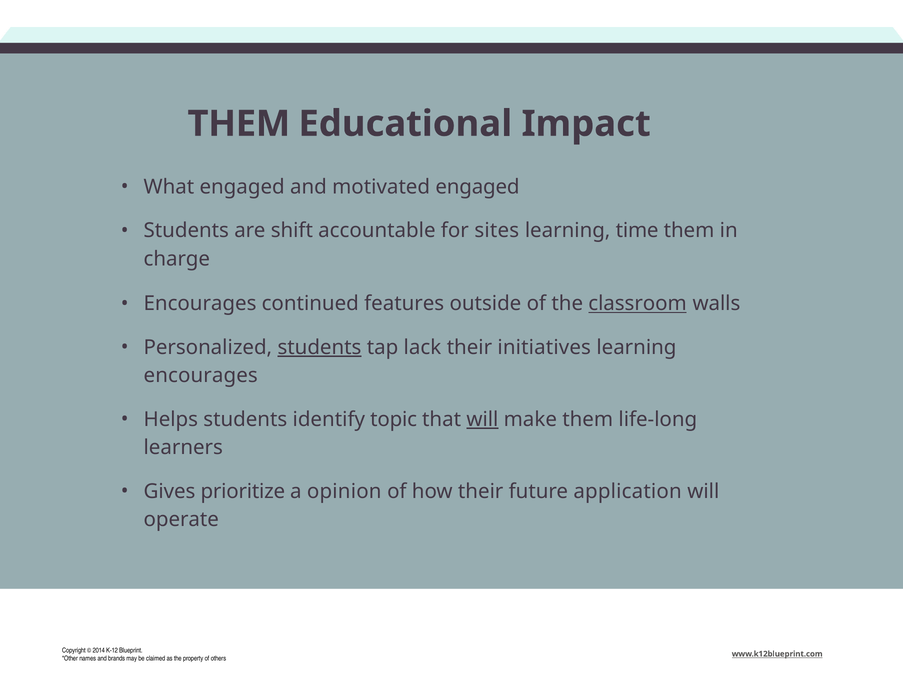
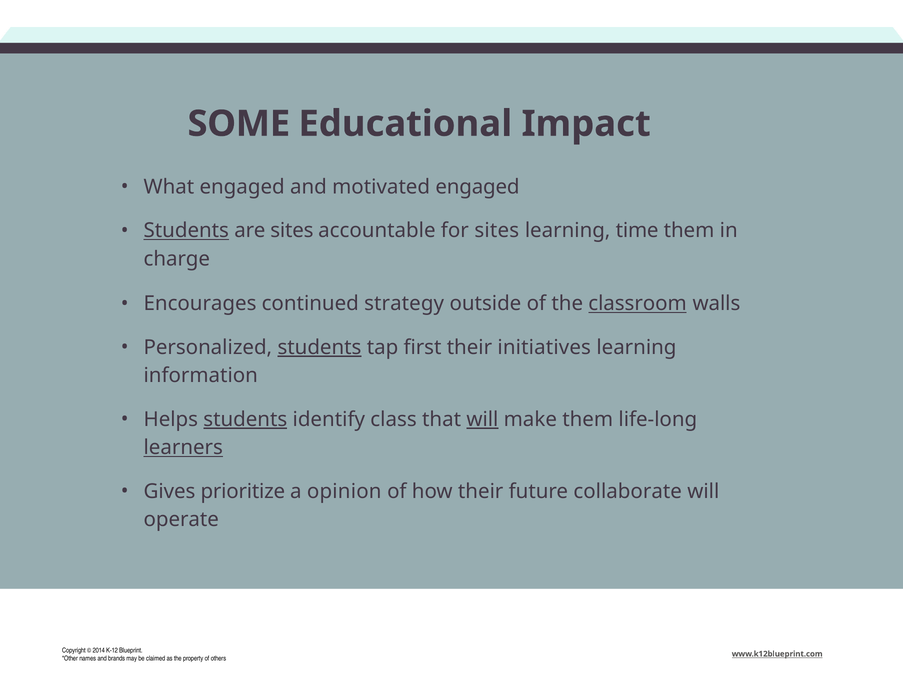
THEM: THEM -> SOME (239, 124)
Students underline: none -> present (186, 231)
are shift: shift -> sites (292, 231)
features: features -> strategy (404, 304)
lack: lack -> first (423, 347)
encourages: encourages -> information (201, 376)
students underline: none -> present (245, 419)
topic: topic -> class (394, 419)
learners underline: none -> present (183, 448)
application: application -> collaborate (628, 491)
